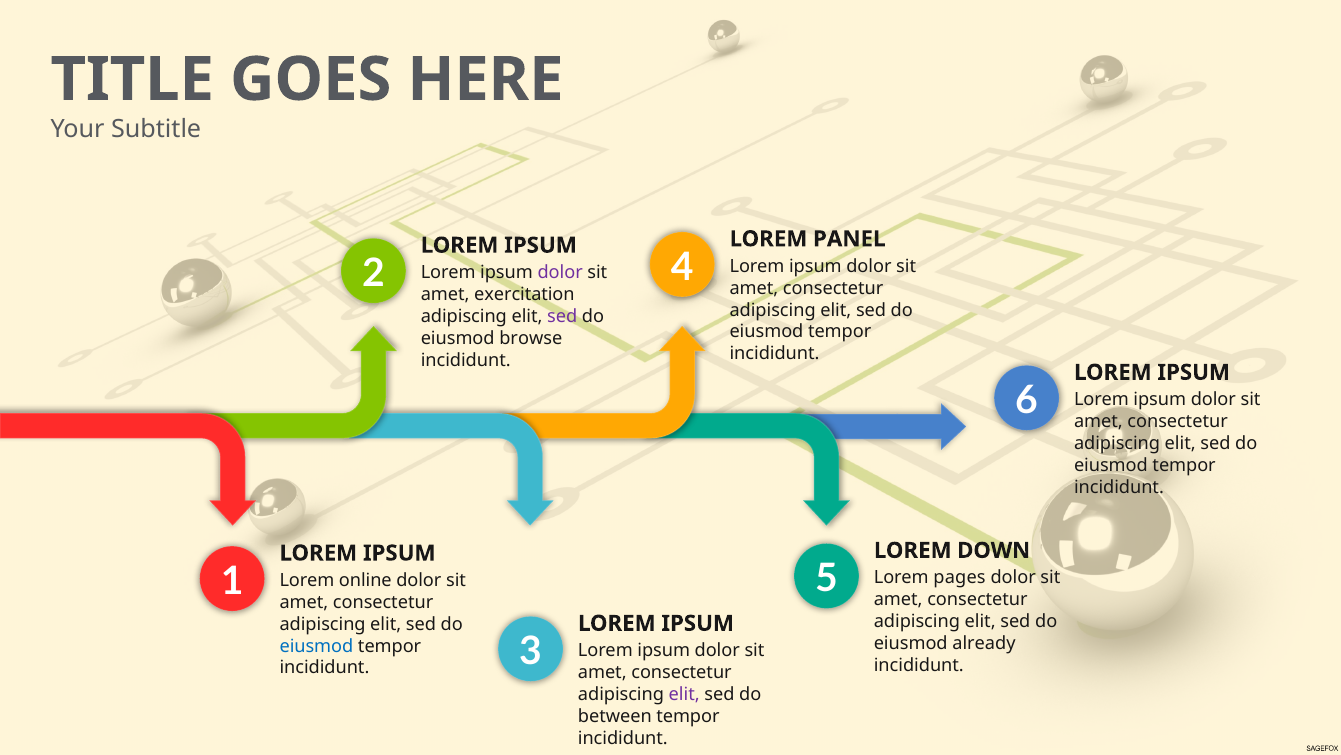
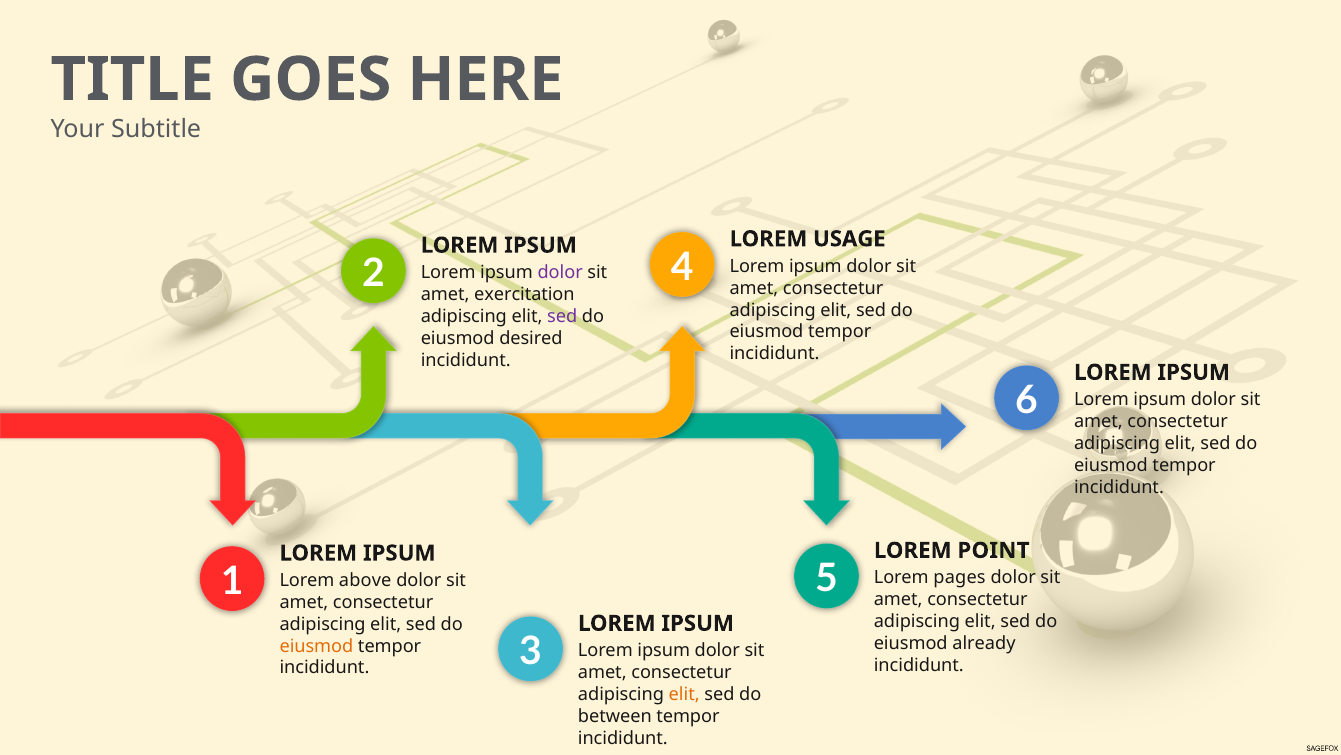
PANEL: PANEL -> USAGE (849, 239)
browse: browse -> desired (531, 338)
DOWN: DOWN -> POINT (993, 550)
online: online -> above (365, 580)
eiusmod colour: blue -> orange (316, 645)
elit colour: purple -> orange (684, 694)
